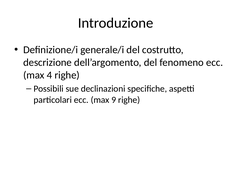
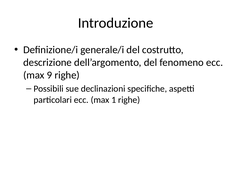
4: 4 -> 9 (49, 75)
9: 9 -> 1 (114, 100)
